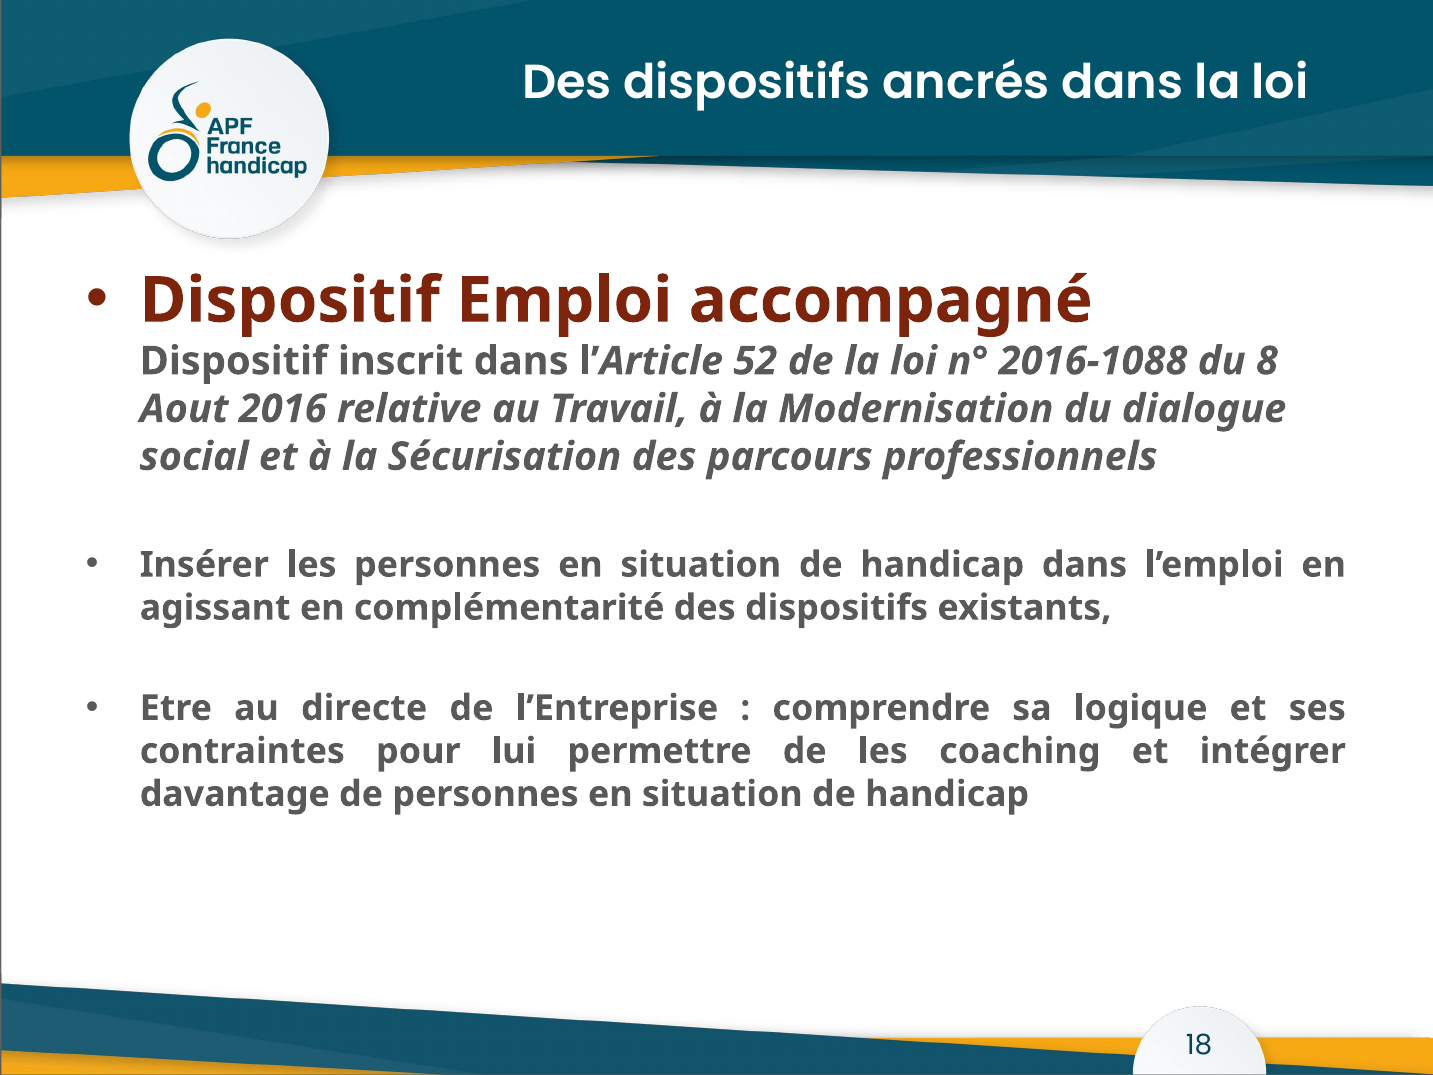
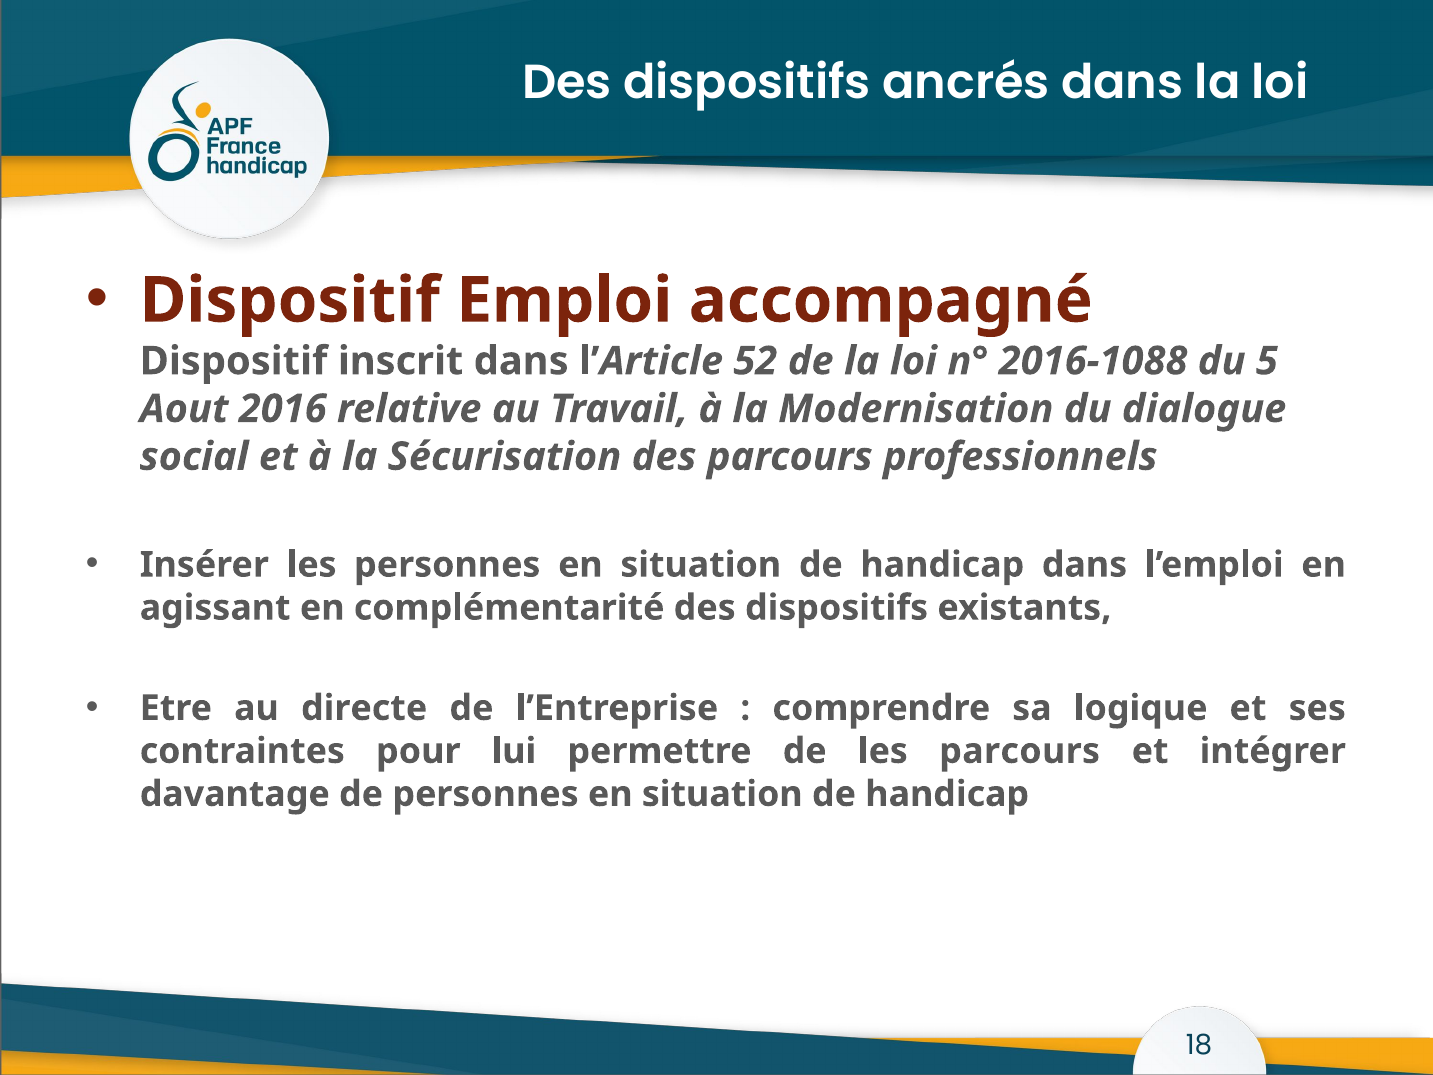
8: 8 -> 5 (1267, 361)
les coaching: coaching -> parcours (1020, 751)
